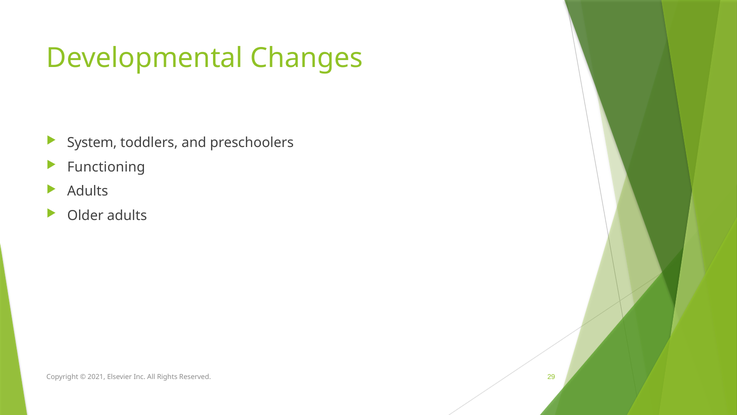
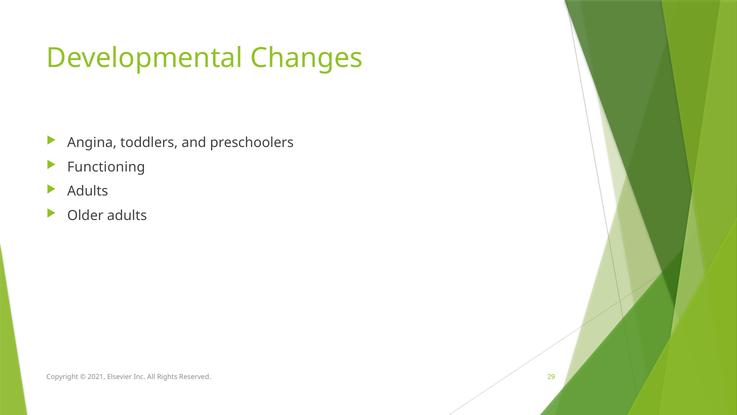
System: System -> Angina (92, 143)
